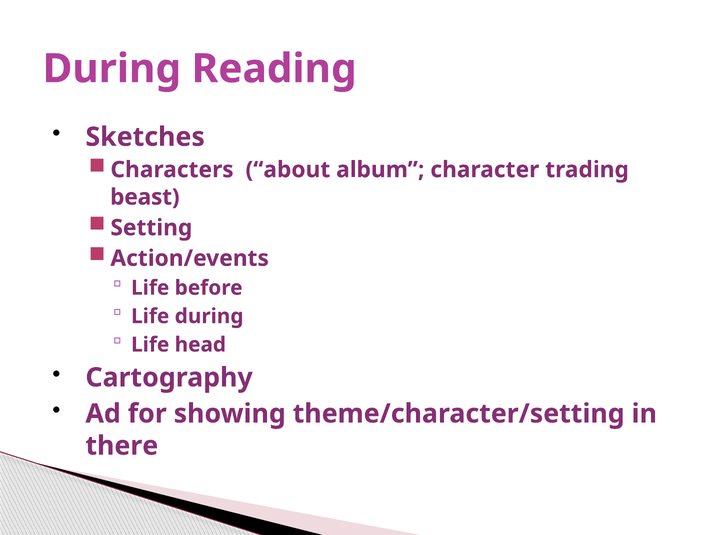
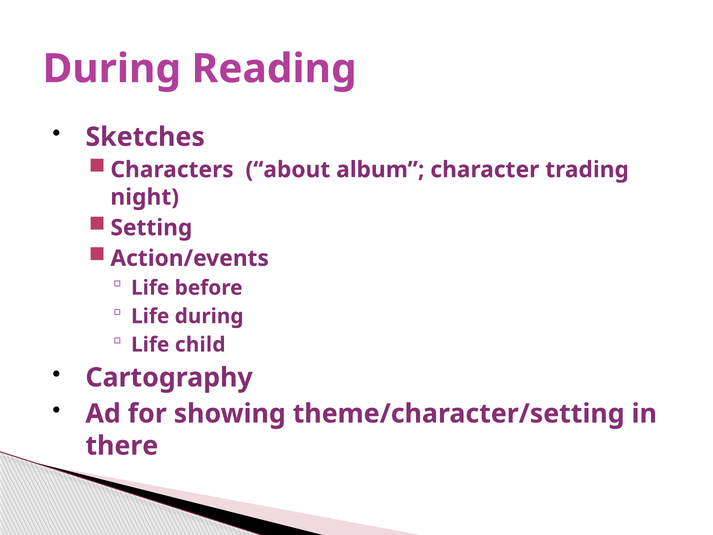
beast: beast -> night (145, 197)
head: head -> child (200, 345)
